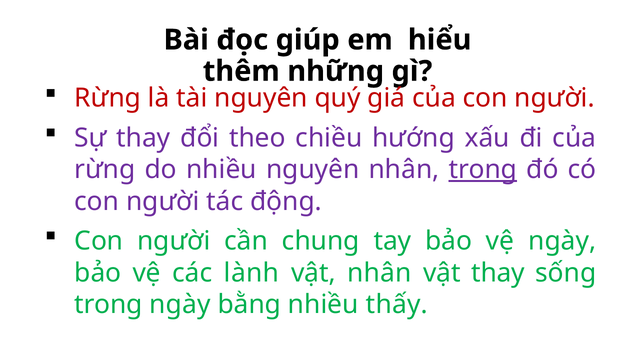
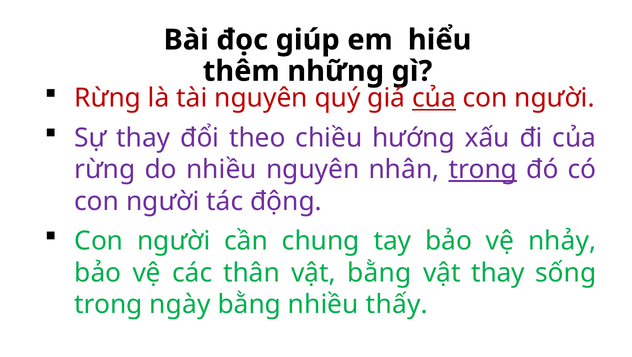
của underline: none -> present (434, 98)
vệ ngày: ngày -> nhảy (562, 241)
lành: lành -> thân (252, 272)
vật nhân: nhân -> bằng (379, 272)
